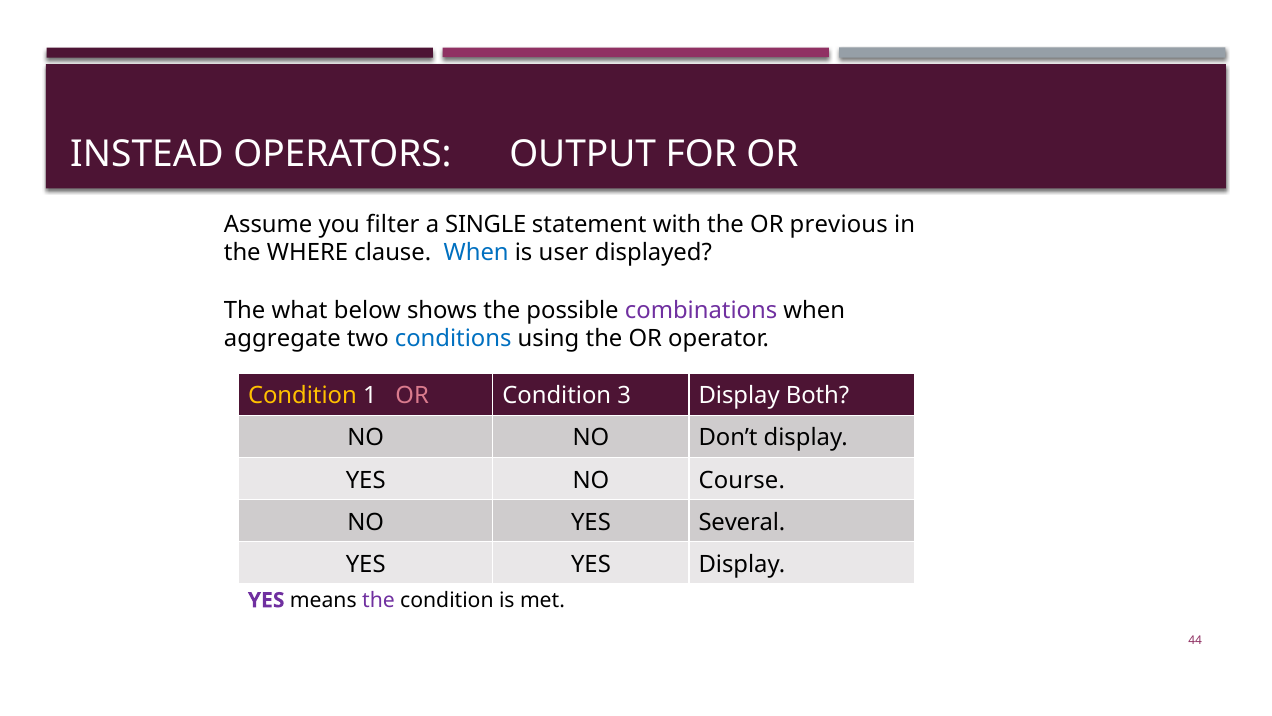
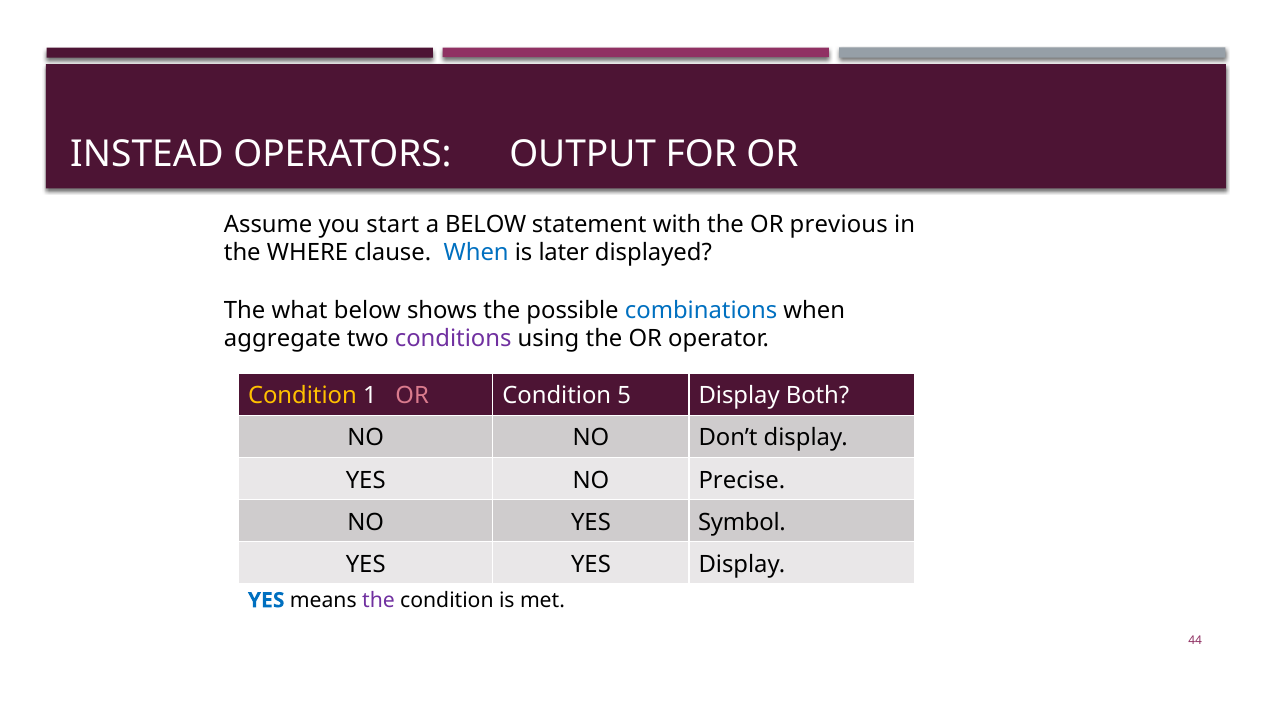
filter: filter -> start (393, 224)
a SINGLE: SINGLE -> BELOW (486, 224)
user: user -> later (564, 253)
combinations colour: purple -> blue (701, 310)
conditions colour: blue -> purple (453, 339)
3: 3 -> 5 (624, 396)
Course: Course -> Precise (742, 480)
Several: Several -> Symbol (742, 522)
YES colour: purple -> blue (266, 600)
